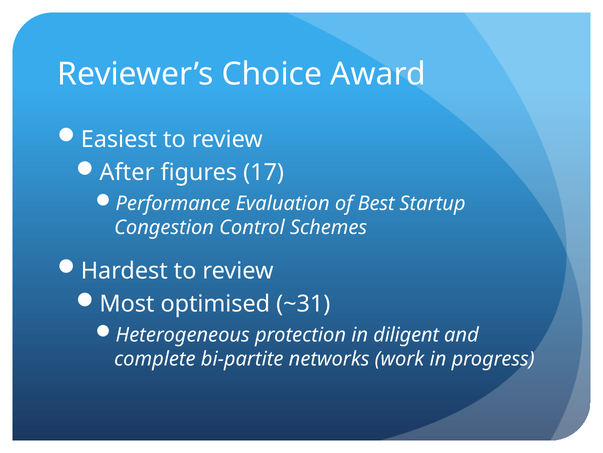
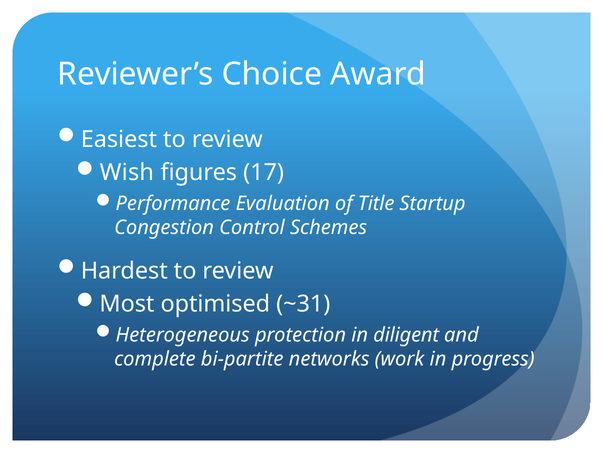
After: After -> Wish (127, 172)
Best: Best -> Title (376, 203)
